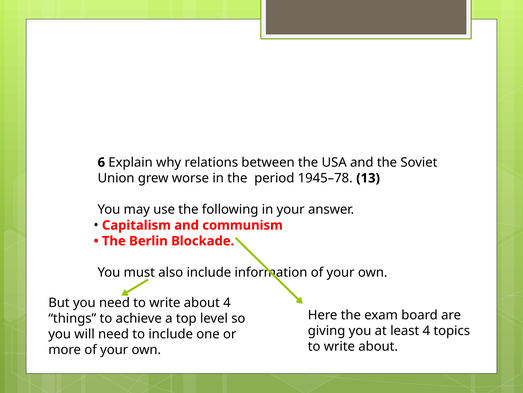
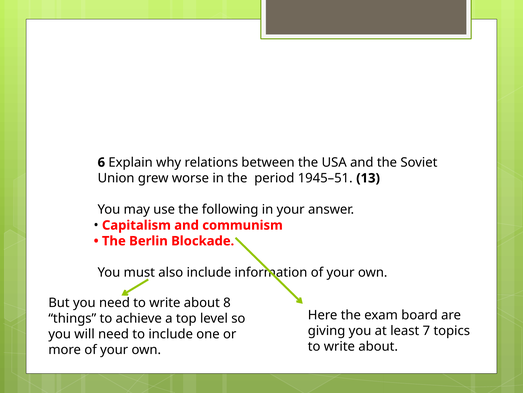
1945–78: 1945–78 -> 1945–51 (325, 178)
about 4: 4 -> 8 (227, 302)
least 4: 4 -> 7 (426, 330)
